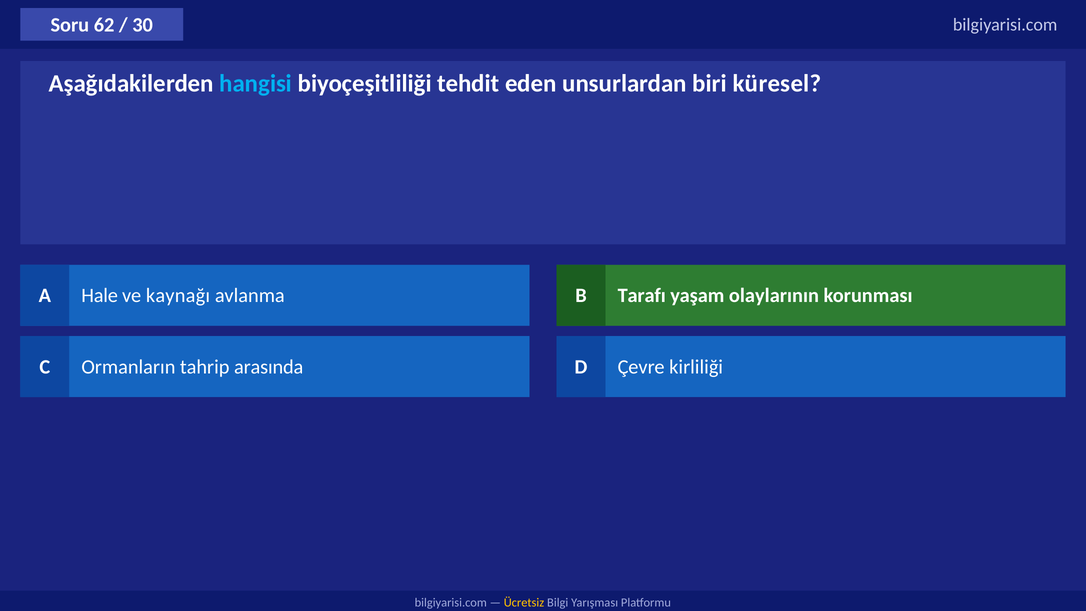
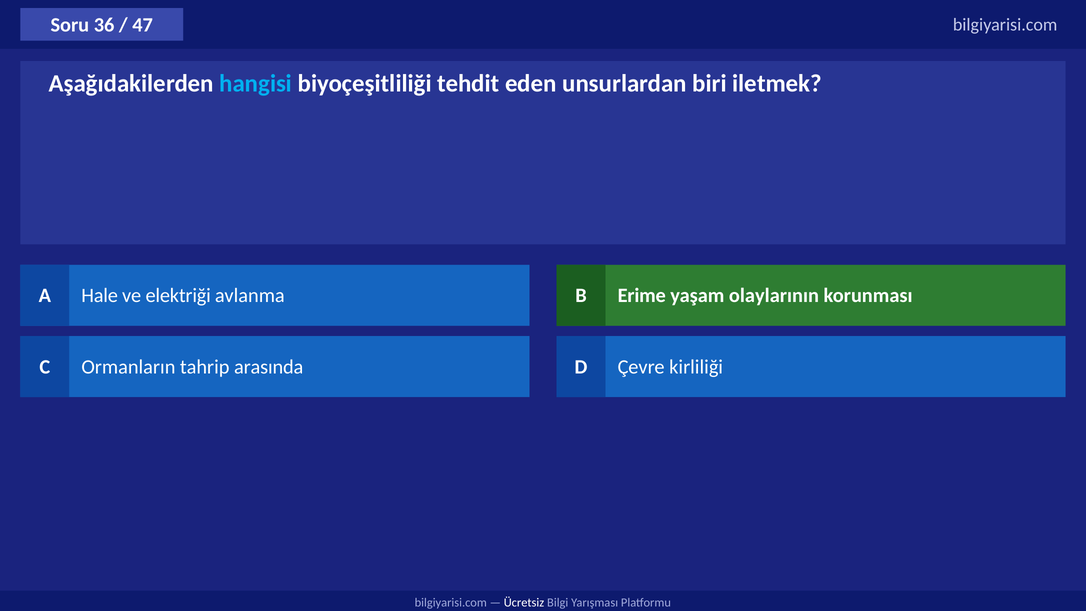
62: 62 -> 36 (104, 25)
30: 30 -> 47 (143, 25)
küresel: küresel -> iletmek (777, 84)
kaynağı: kaynağı -> elektriği (178, 296)
Tarafı: Tarafı -> Erime (642, 296)
Ücretsiz colour: yellow -> white (524, 602)
